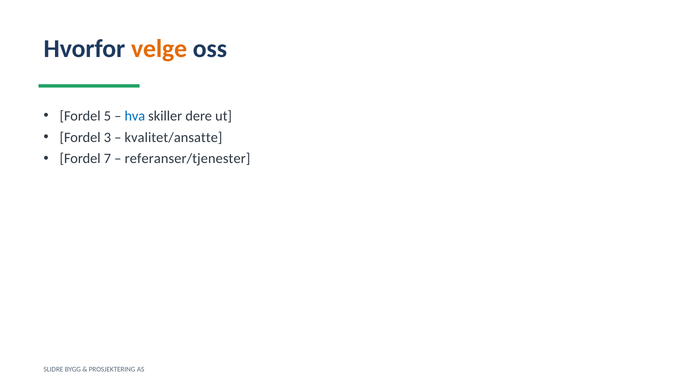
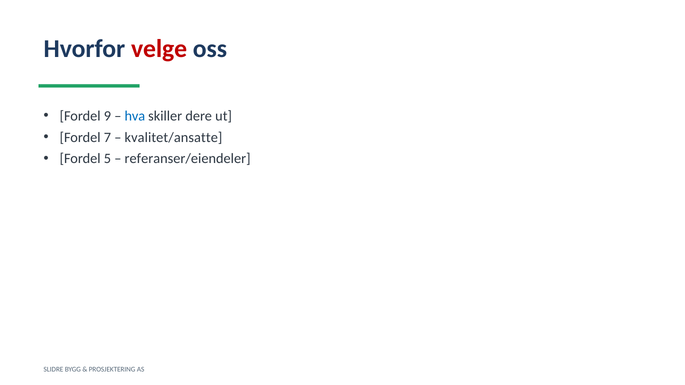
velge colour: orange -> red (159, 49)
5: 5 -> 9 (107, 116)
3: 3 -> 7 (107, 137)
7: 7 -> 5 (107, 159)
referanser/tjenester: referanser/tjenester -> referanser/eiendeler (188, 159)
